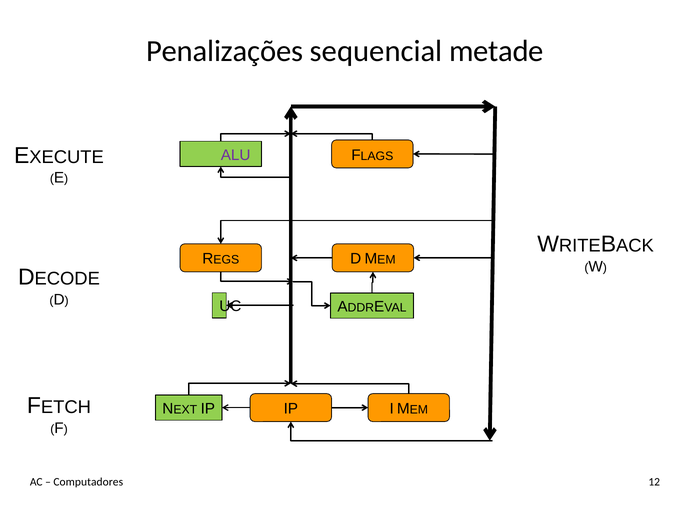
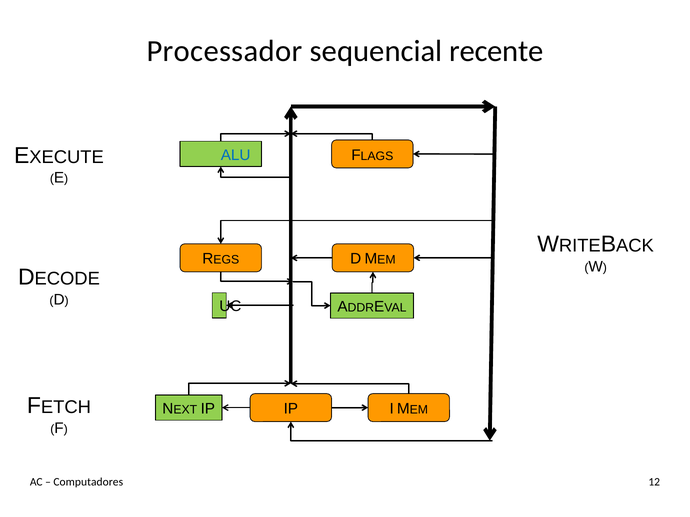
Penalizações: Penalizações -> Processador (224, 51)
metade: metade -> recente (496, 51)
ALU colour: purple -> blue (236, 155)
